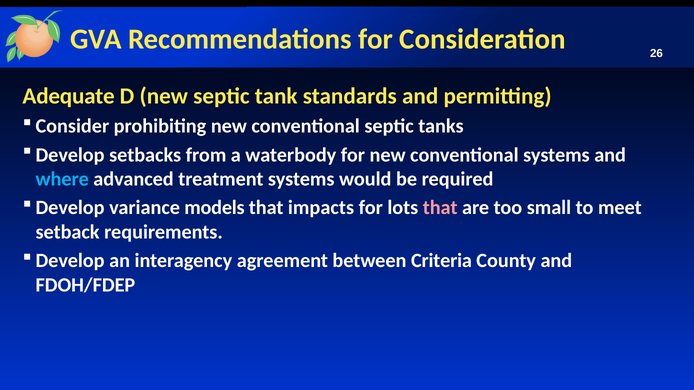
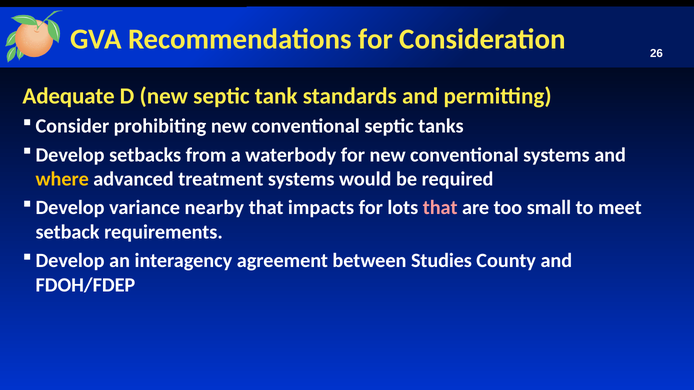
where colour: light blue -> yellow (62, 179)
models: models -> nearby (214, 208)
Criteria: Criteria -> Studies (441, 261)
